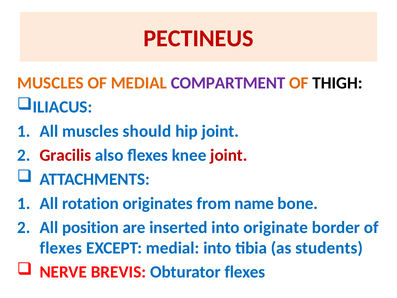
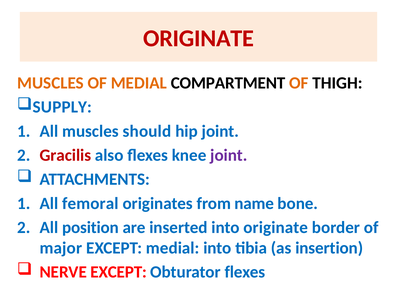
PECTINEUS: PECTINEUS -> ORIGINATE (199, 38)
COMPARTMENT colour: purple -> black (228, 83)
ILIACUS: ILIACUS -> SUPPLY (62, 107)
joint colour: red -> purple (229, 155)
rotation: rotation -> femoral (90, 203)
flexes: flexes -> major (61, 248)
students: students -> insertion (329, 248)
NERVE BREVIS: BREVIS -> EXCEPT (119, 272)
